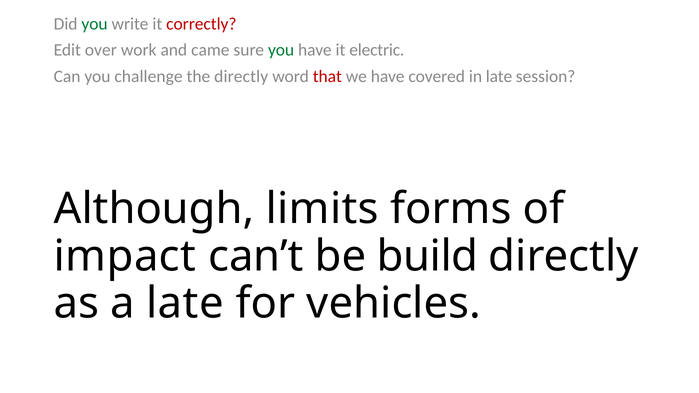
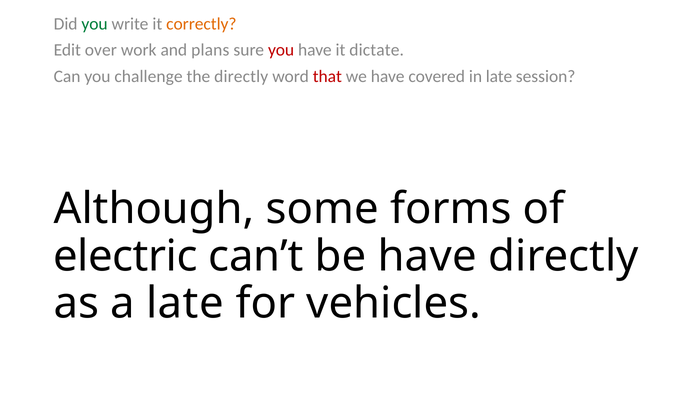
correctly colour: red -> orange (201, 24)
came: came -> plans (210, 50)
you colour: green -> red (281, 50)
electric: electric -> dictate (377, 50)
limits: limits -> some (322, 209)
impact: impact -> electric (125, 256)
be build: build -> have (427, 256)
